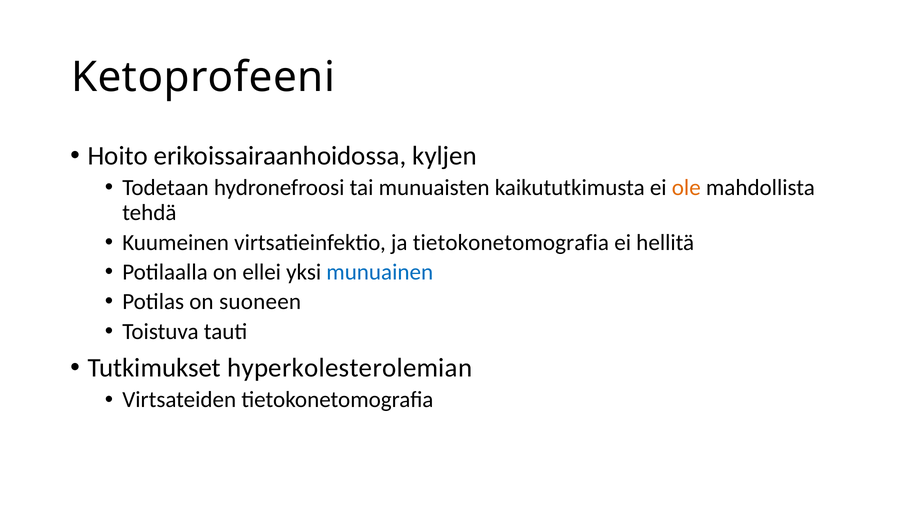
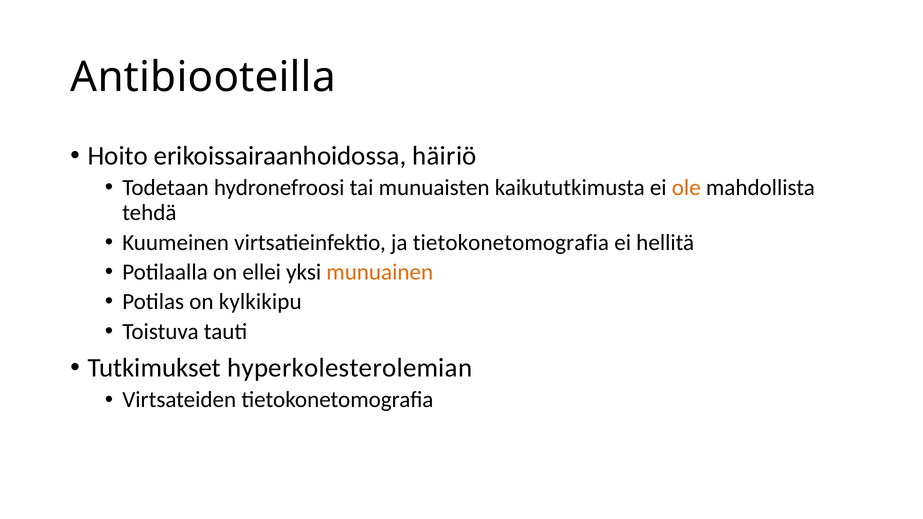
Ketoprofeeni: Ketoprofeeni -> Antibiooteilla (203, 78)
kyljen: kyljen -> häiriö (445, 156)
munuainen colour: blue -> orange (380, 272)
suoneen: suoneen -> kylkikipu (260, 302)
